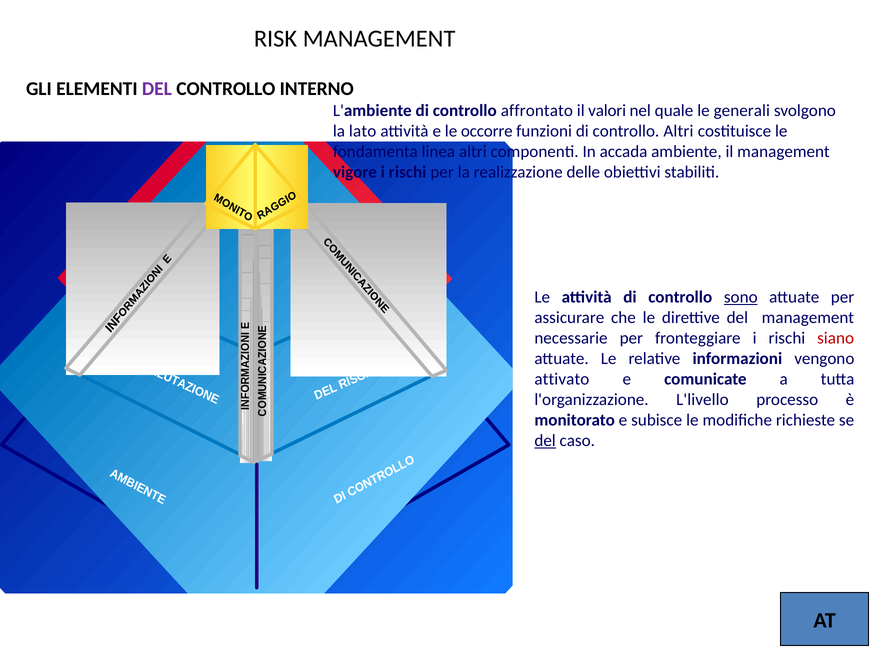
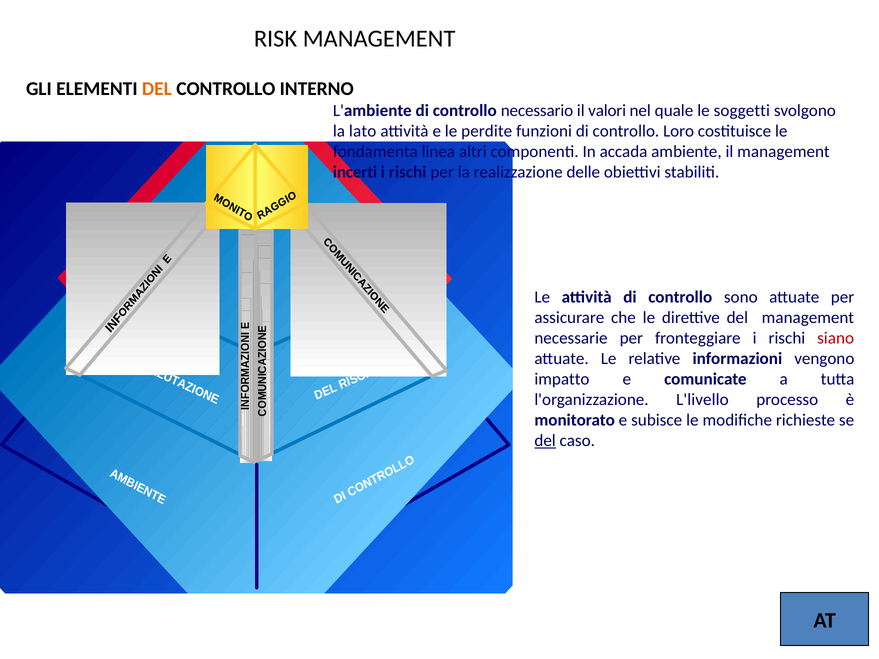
DEL colour: purple -> orange (157, 89)
affrontato: affrontato -> necessario (537, 111)
generali: generali -> soggetti (742, 111)
occorre: occorre -> perdite (487, 131)
controllo Altri: Altri -> Loro (679, 131)
vigore: vigore -> incerti (355, 172)
sono underline: present -> none (741, 297)
attivato: attivato -> impatto (562, 379)
